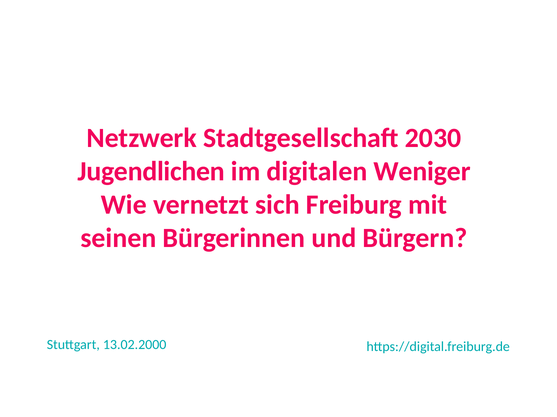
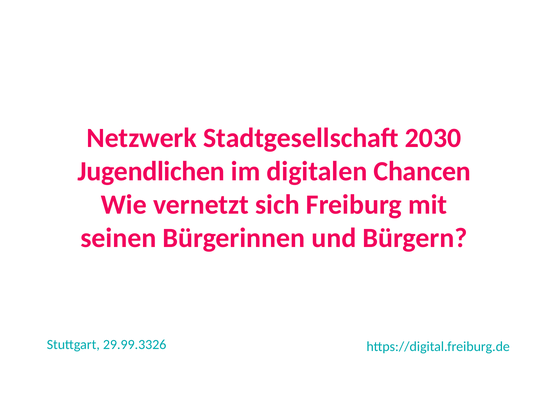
Weniger: Weniger -> Chancen (422, 172)
13.02.2000: 13.02.2000 -> 29.99.3326 (135, 345)
